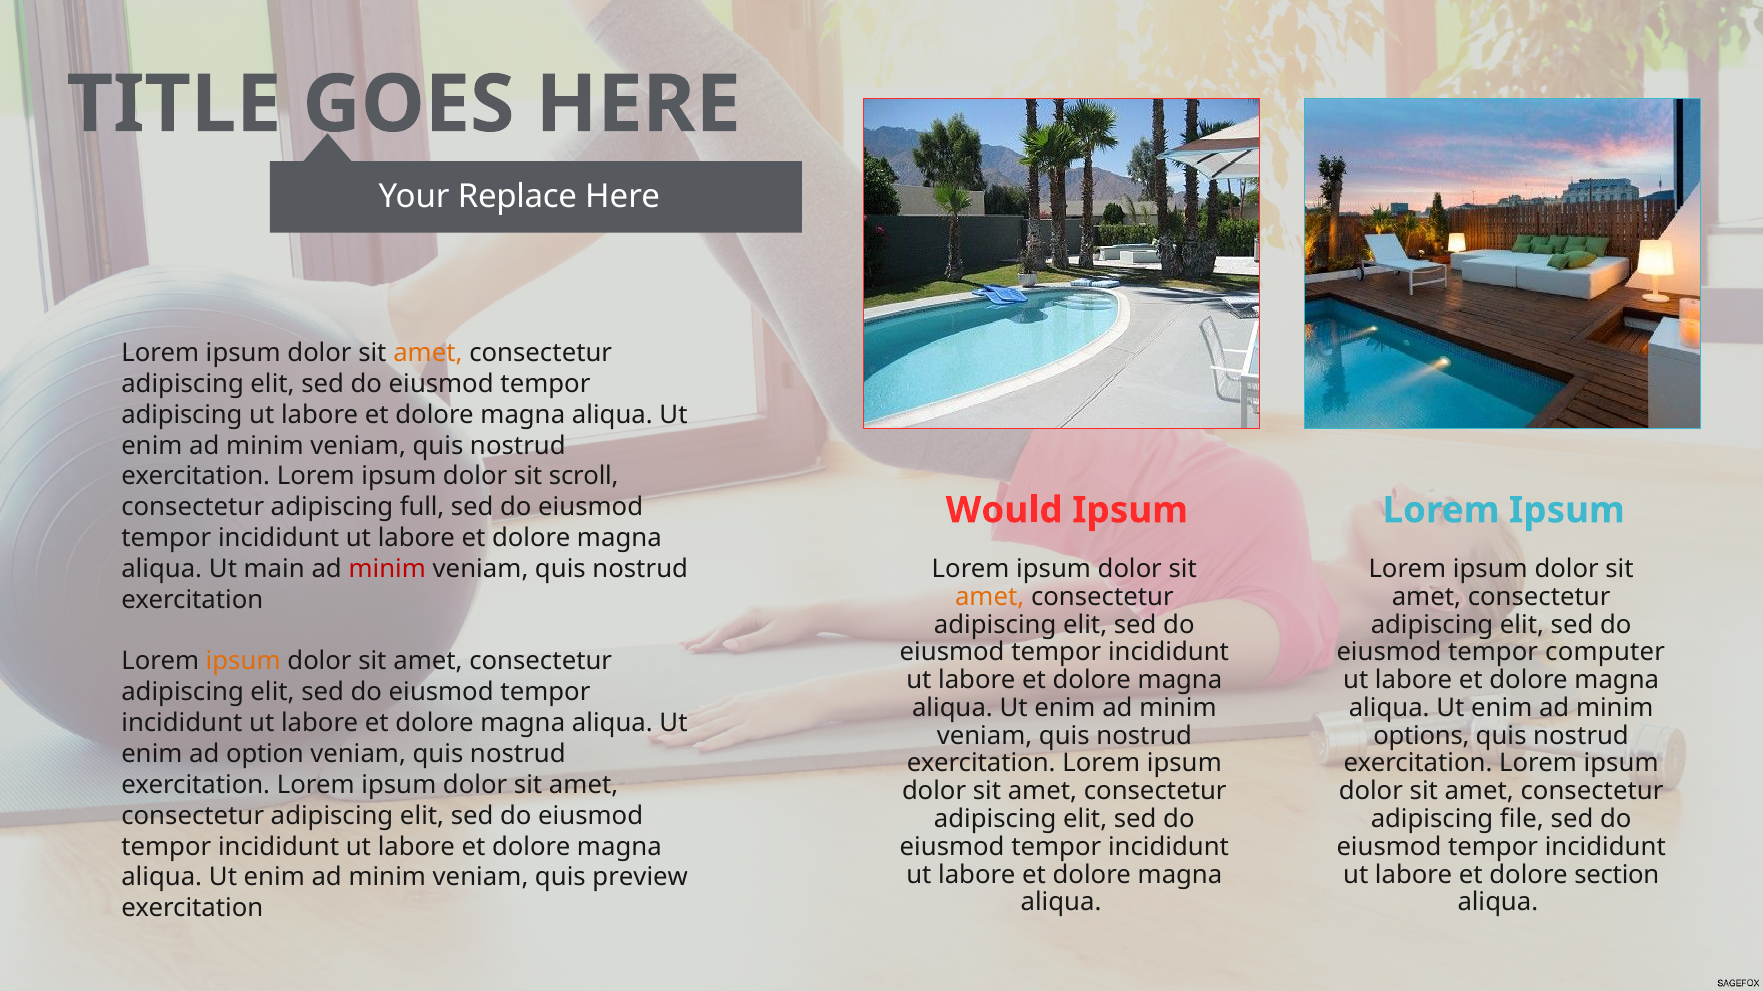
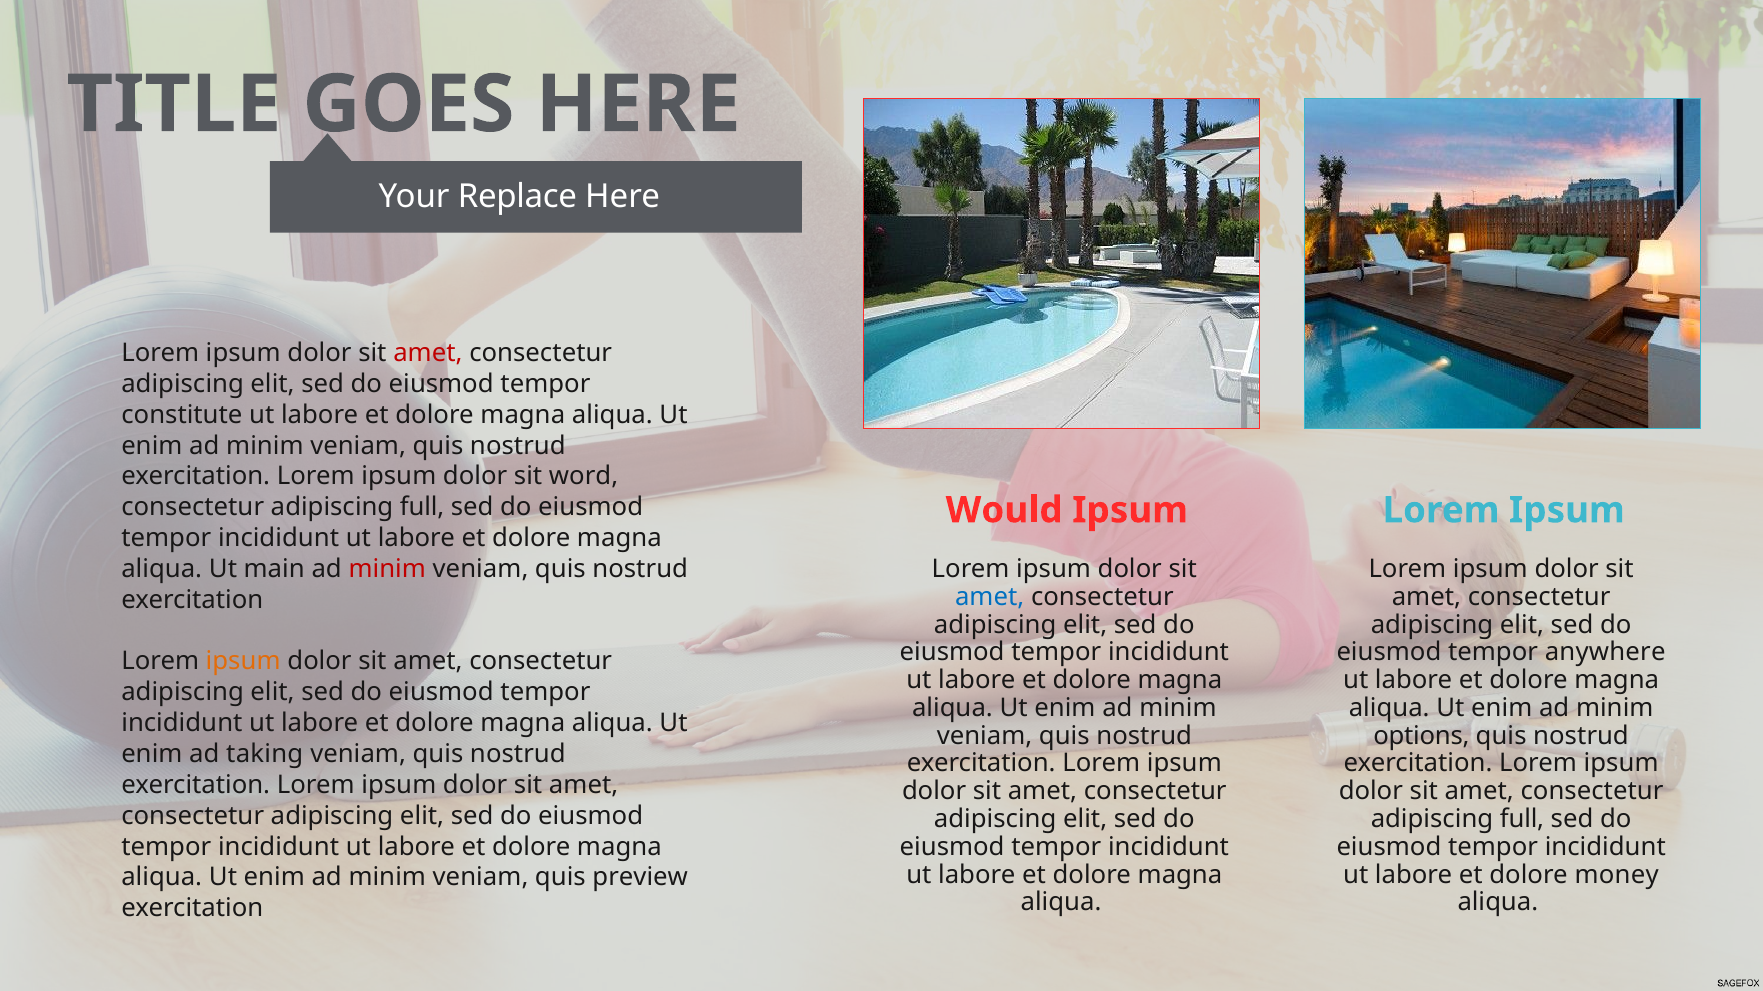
amet colour: orange -> red (428, 353)
adipiscing: adipiscing -> constitute (182, 415)
scroll: scroll -> word (584, 477)
amet colour: orange -> blue (990, 597)
computer: computer -> anywhere (1605, 653)
option: option -> taking (265, 755)
file: file -> full (1522, 820)
section: section -> money (1617, 875)
